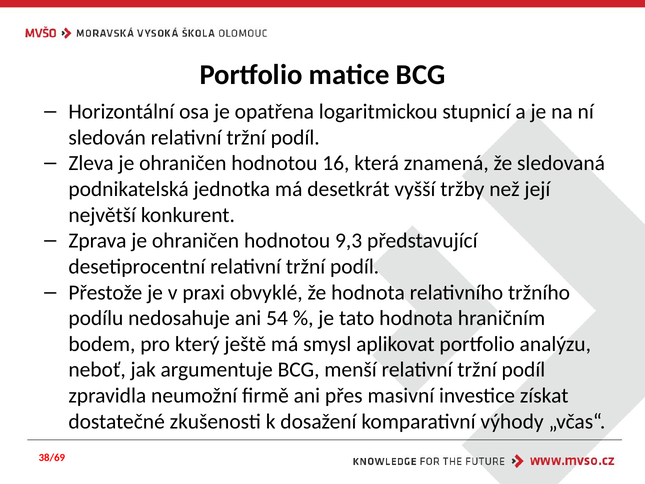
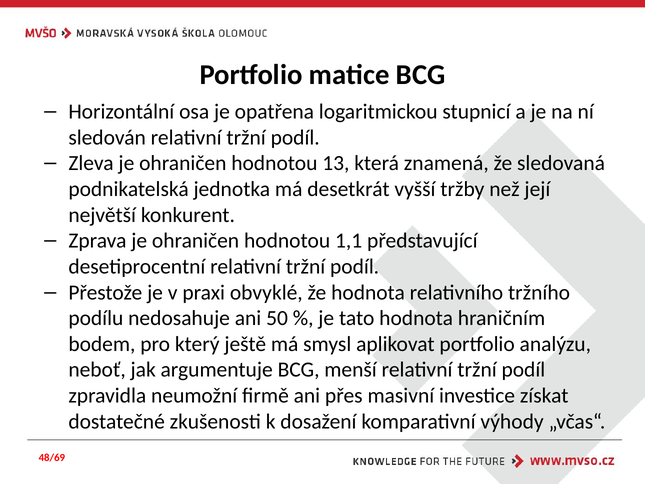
16: 16 -> 13 (336, 163)
9,3: 9,3 -> 1,1 (349, 241)
54: 54 -> 50 (277, 318)
38/69: 38/69 -> 48/69 (52, 458)
